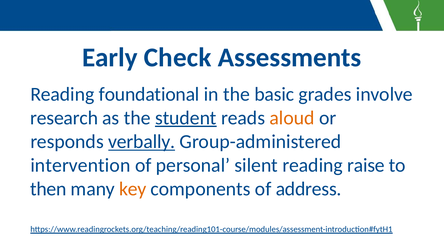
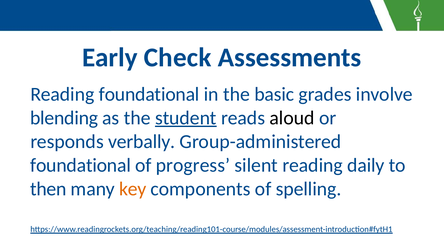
research: research -> blending (64, 118)
aloud colour: orange -> black (292, 118)
verbally underline: present -> none (142, 141)
intervention: intervention -> foundational (81, 165)
personal: personal -> progress (193, 165)
raise: raise -> daily (366, 165)
address: address -> spelling (309, 189)
